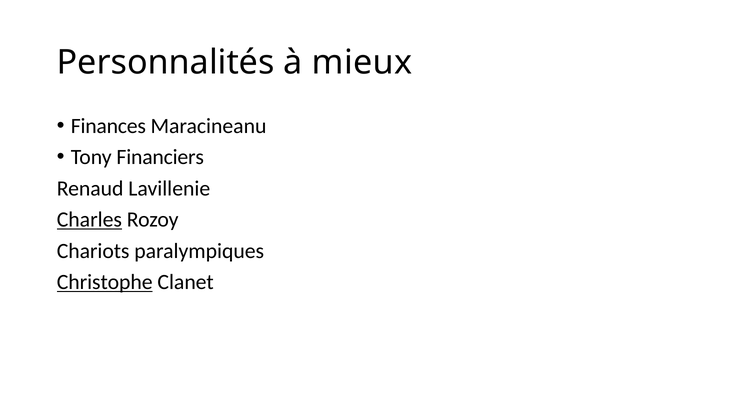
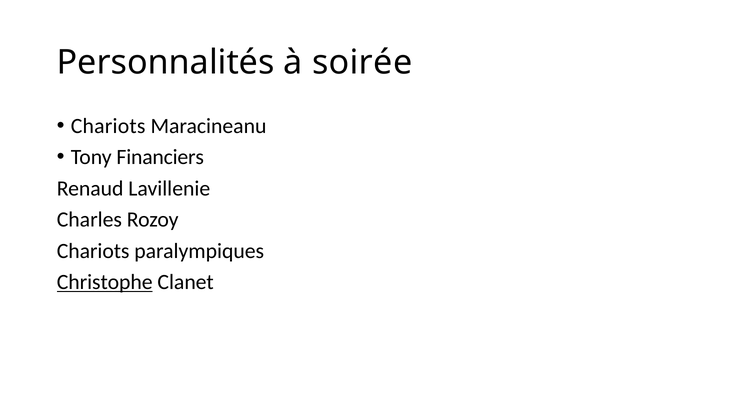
mieux: mieux -> soirée (362, 63)
Finances: Finances -> Chariots (108, 126)
Charles underline: present -> none (89, 220)
